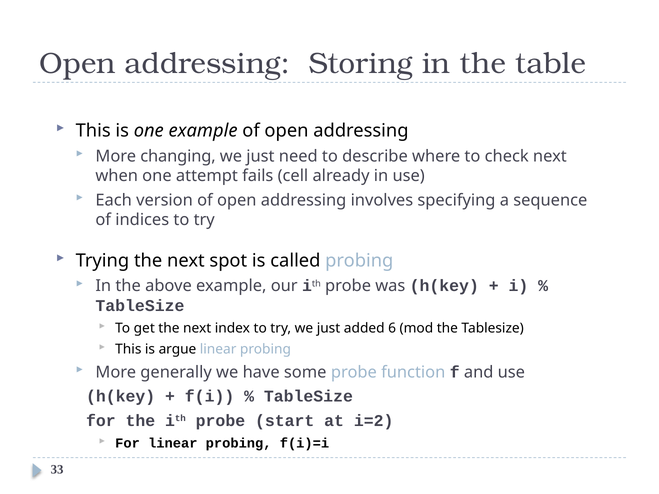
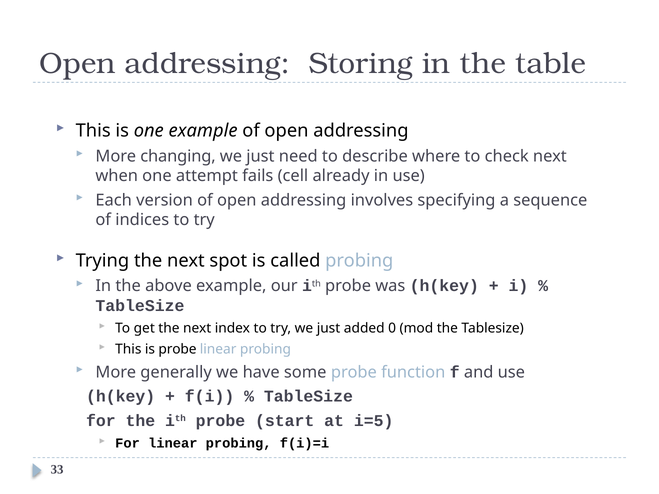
6: 6 -> 0 (392, 328)
is argue: argue -> probe (177, 349)
i=2: i=2 -> i=5 (374, 421)
